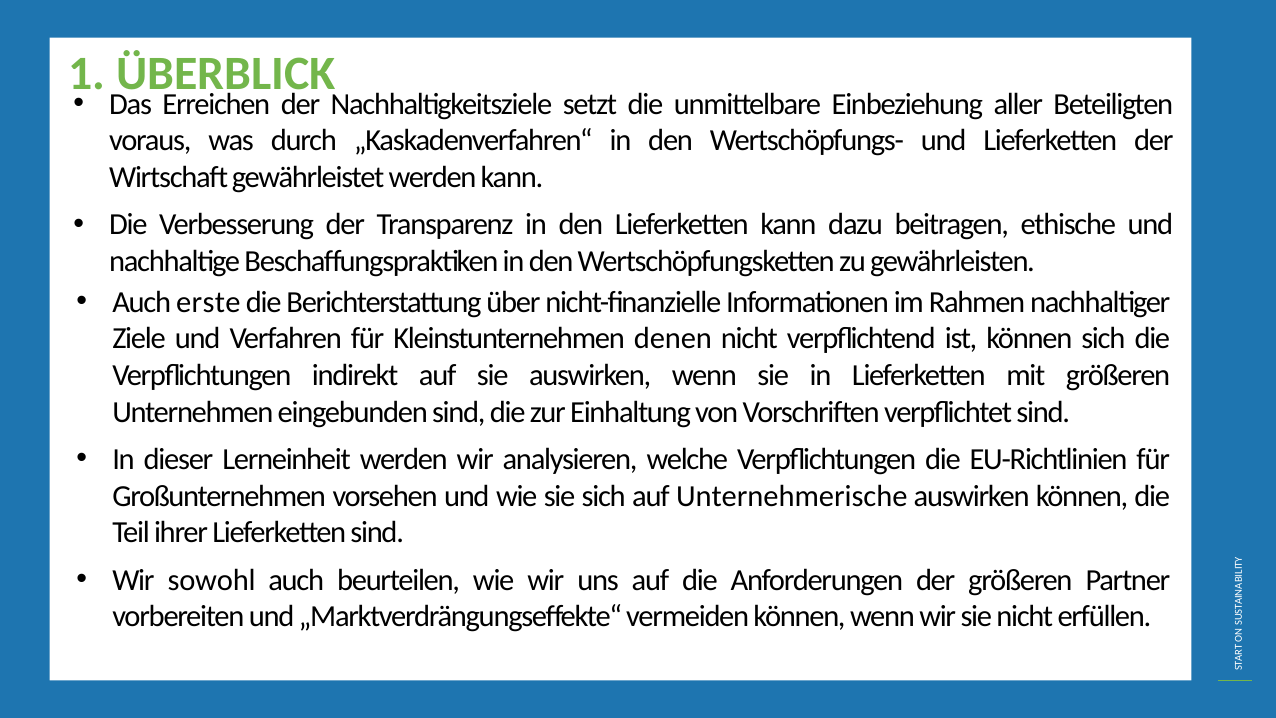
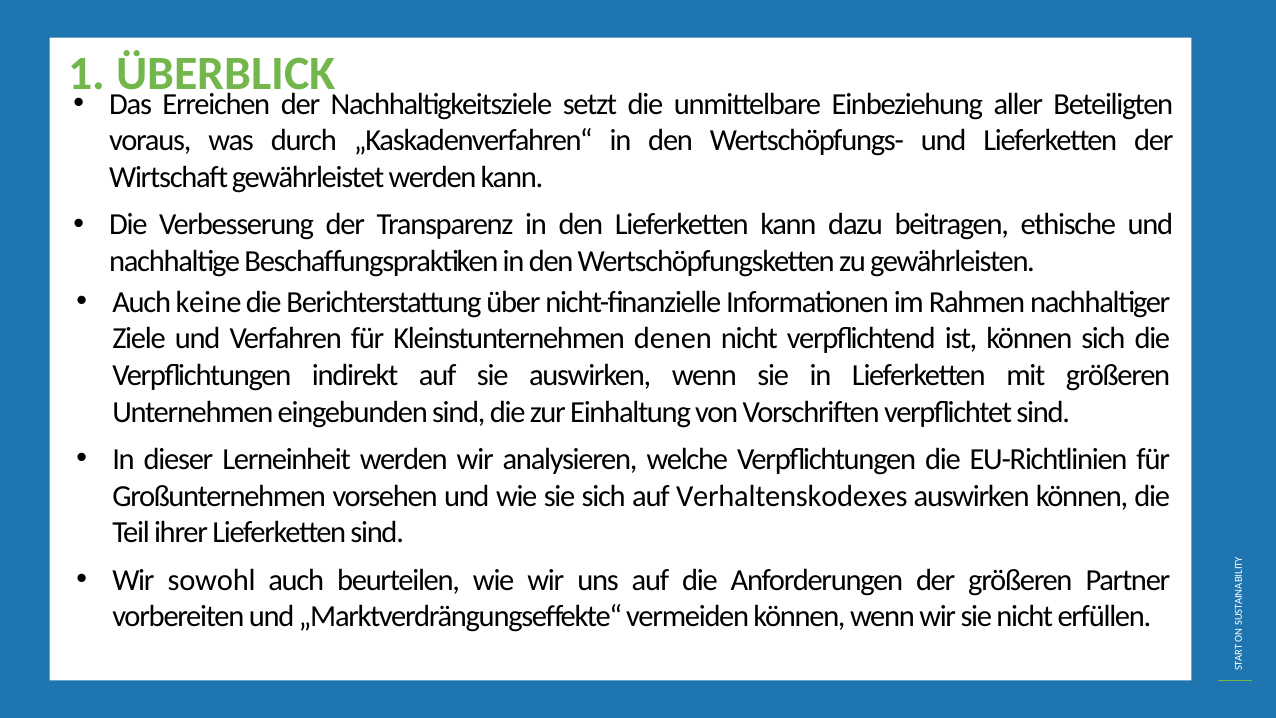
erste: erste -> keine (209, 302)
Unternehmerische: Unternehmerische -> Verhaltenskodexes (792, 496)
